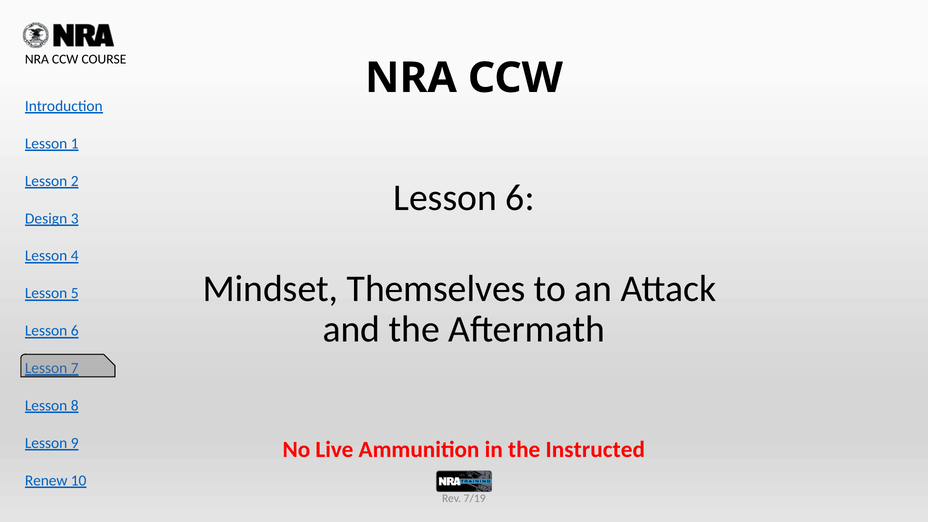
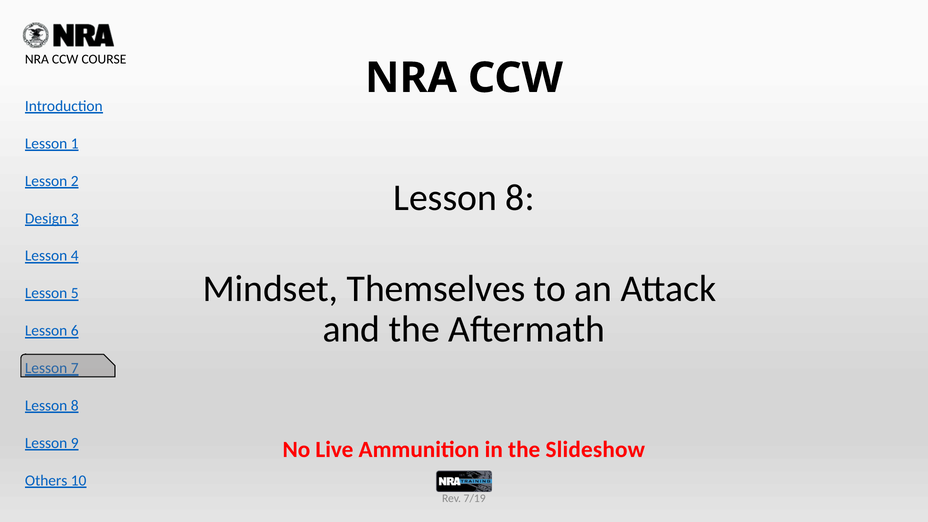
6: 6 -> 8 (520, 198)
Instructed: Instructed -> Slideshow (595, 450)
Renew: Renew -> Others (46, 481)
